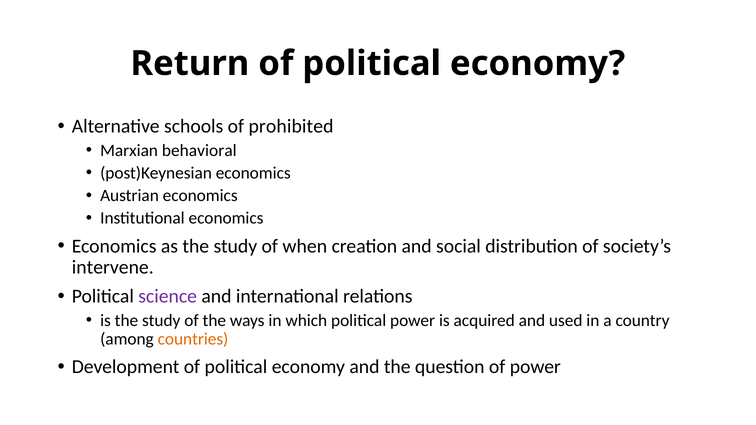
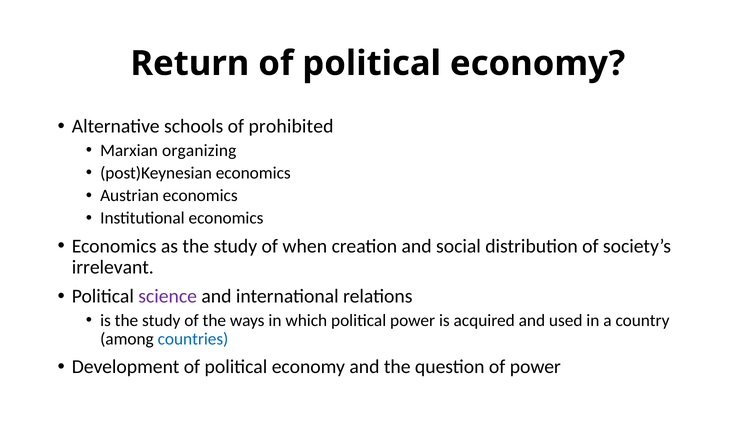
behavioral: behavioral -> organizing (199, 150)
intervene: intervene -> irrelevant (113, 267)
countries colour: orange -> blue (193, 339)
